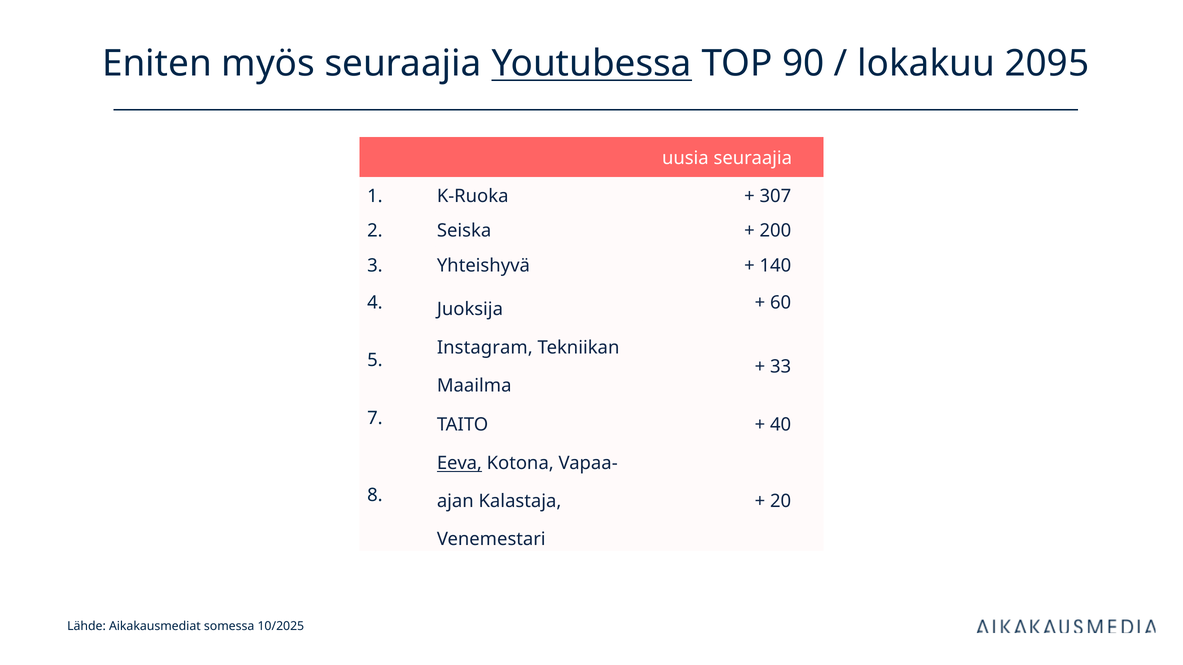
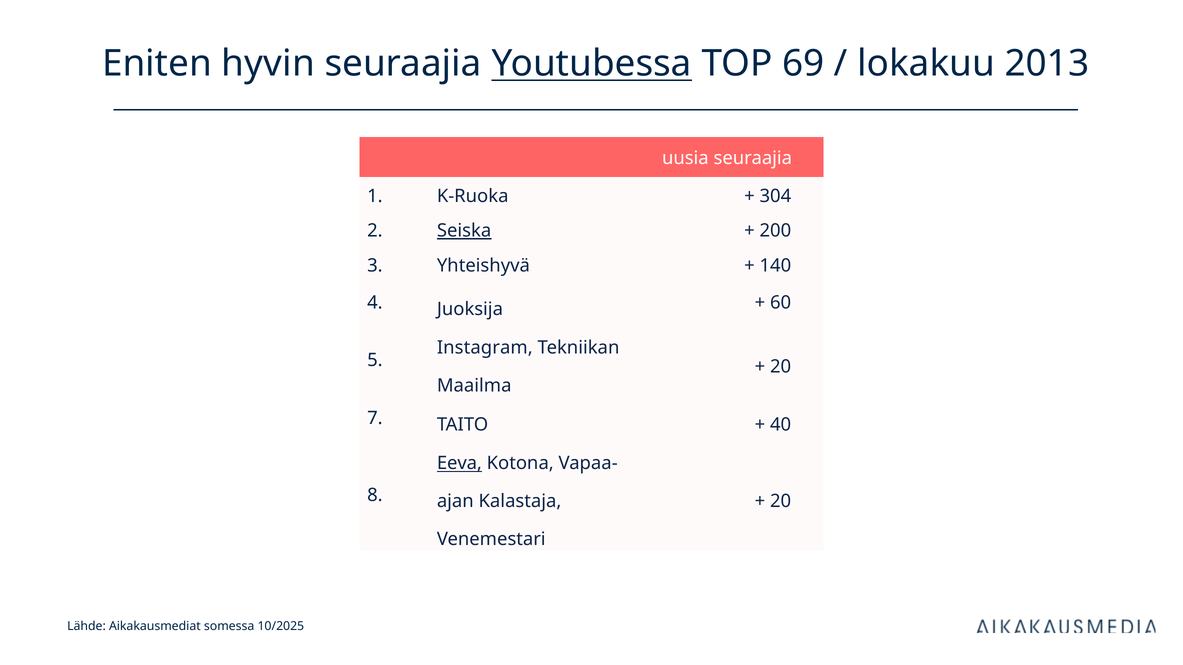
myös: myös -> hyvin (268, 64)
90: 90 -> 69 (803, 64)
2095: 2095 -> 2013 (1047, 64)
307: 307 -> 304 (775, 196)
Seiska underline: none -> present (464, 231)
33: 33 -> 20 (781, 367)
